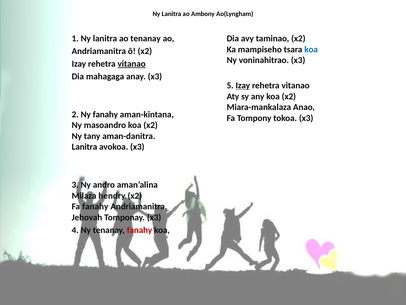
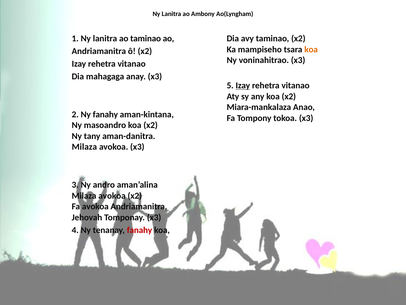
ao tenanay: tenanay -> taminao (146, 39)
koa colour: blue -> orange (311, 49)
vitanao underline: present -> none (132, 64)
Lanitra: Lanitra -> Milaza (84, 147)
hendry: hendry -> avokoa (112, 195)
Fa fanahy: fanahy -> avokoa (95, 206)
